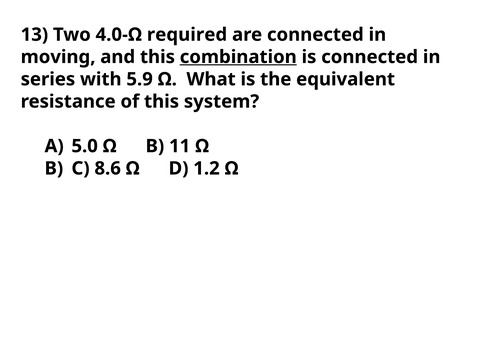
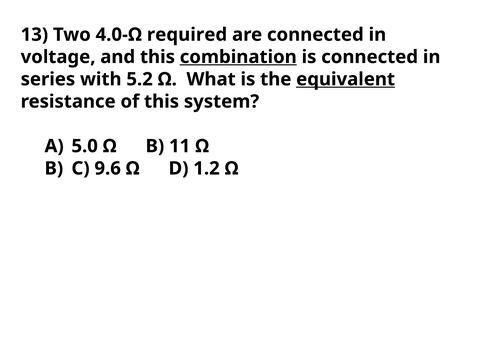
moving: moving -> voltage (58, 57)
5.9: 5.9 -> 5.2 (140, 79)
equivalent underline: none -> present (346, 79)
8.6: 8.6 -> 9.6 (108, 169)
